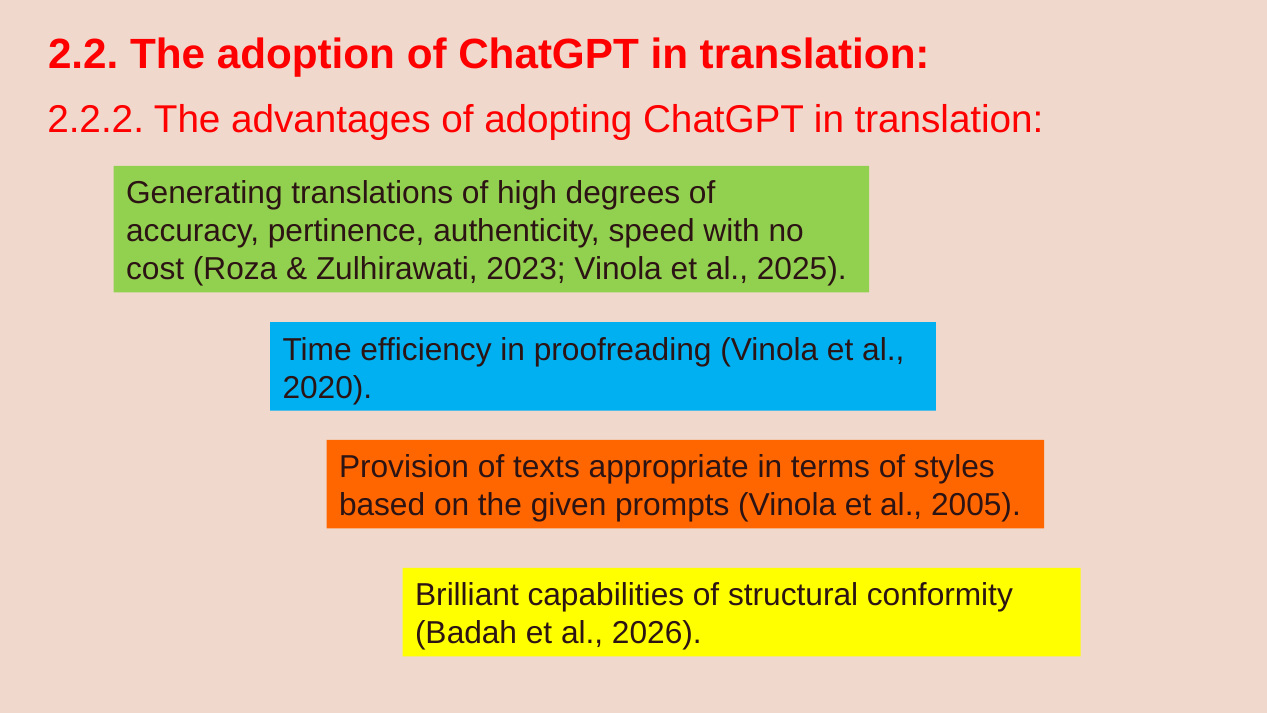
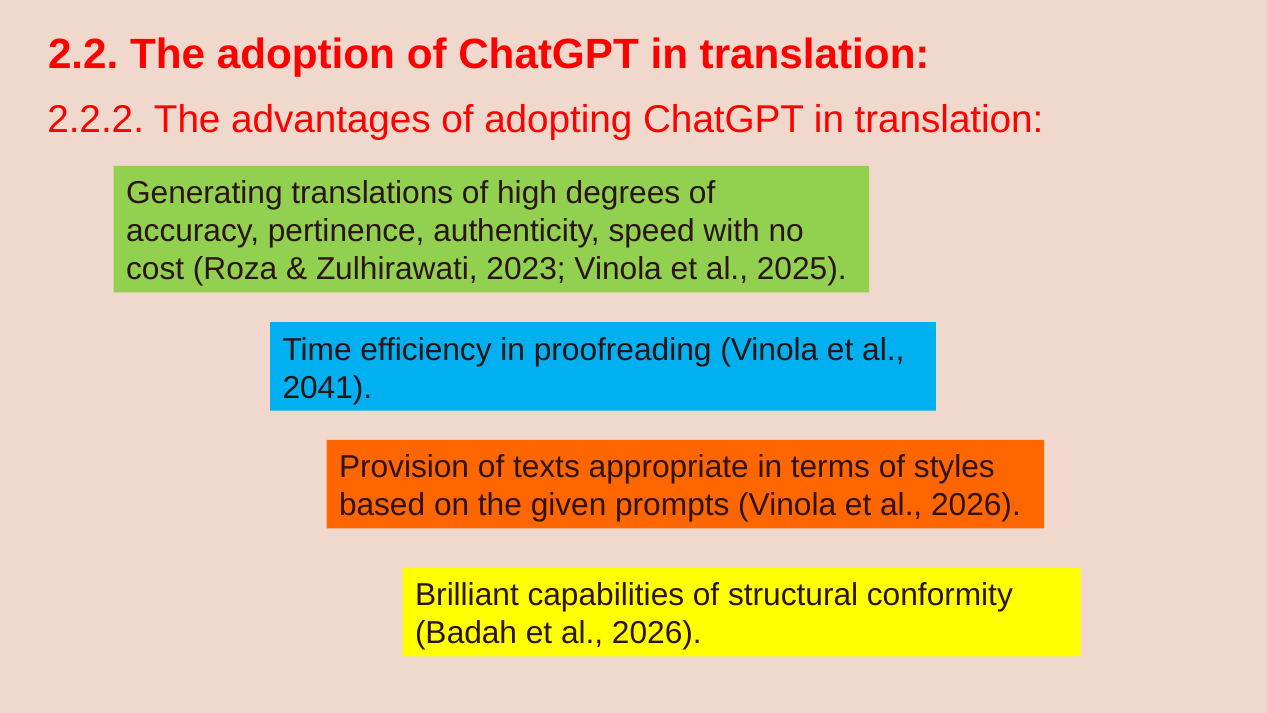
2020: 2020 -> 2041 (327, 388)
Vinola et al 2005: 2005 -> 2026 (976, 505)
